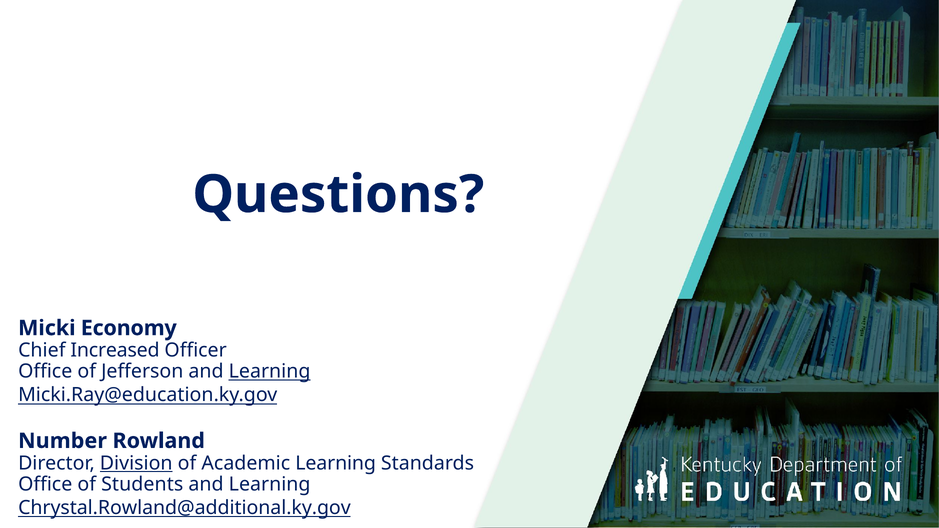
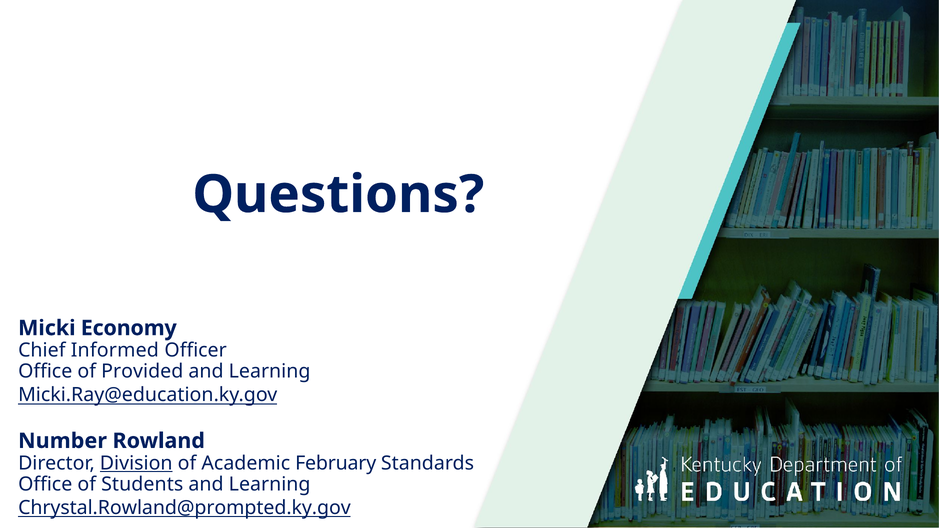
Increased: Increased -> Informed (115, 350)
Jefferson: Jefferson -> Provided (142, 372)
Learning underline: present -> none (270, 372)
Academic Learning: Learning -> February (336, 463)
Chrystal.Rowland@additional.ky.gov: Chrystal.Rowland@additional.ky.gov -> Chrystal.Rowland@prompted.ky.gov (184, 508)
